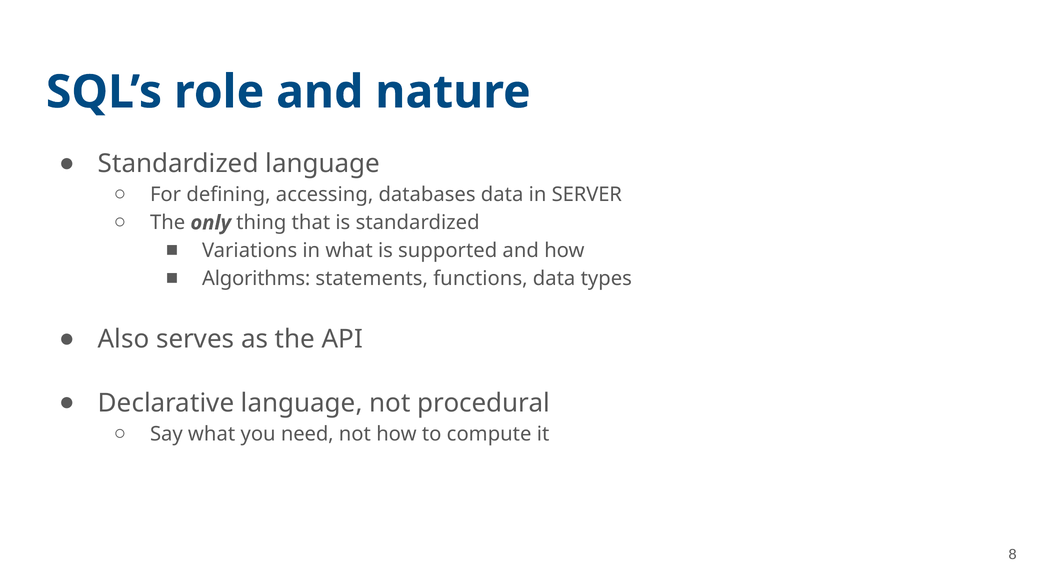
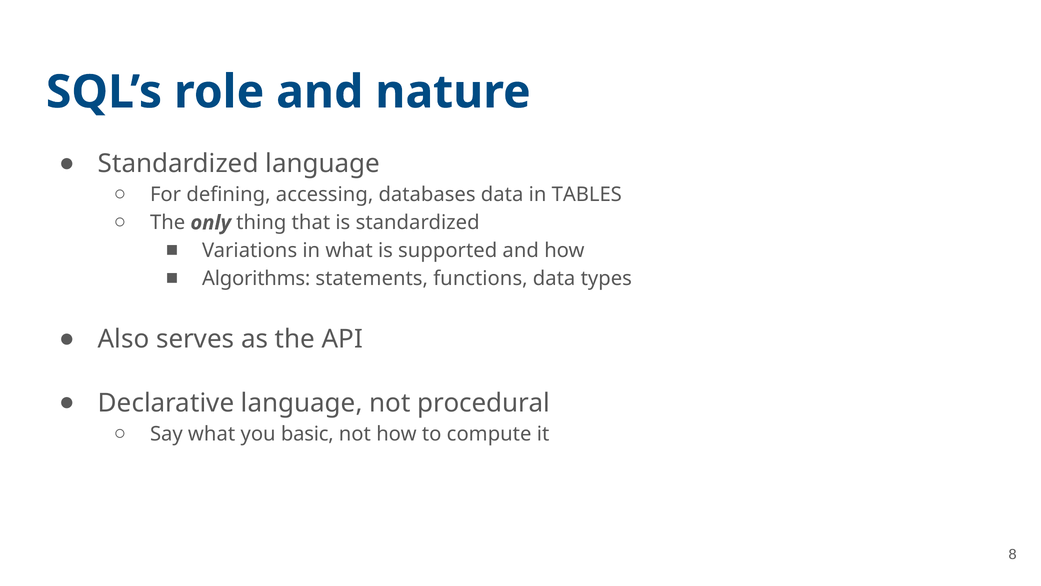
SERVER: SERVER -> TABLES (587, 195)
need: need -> basic (307, 434)
